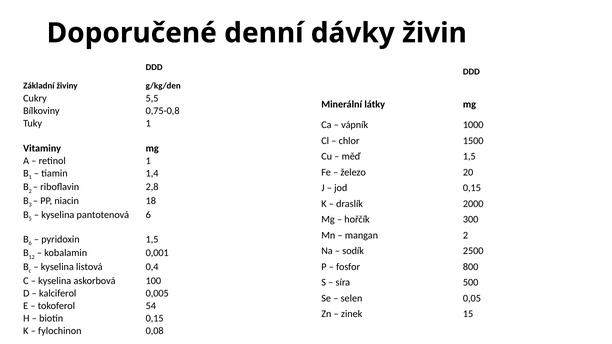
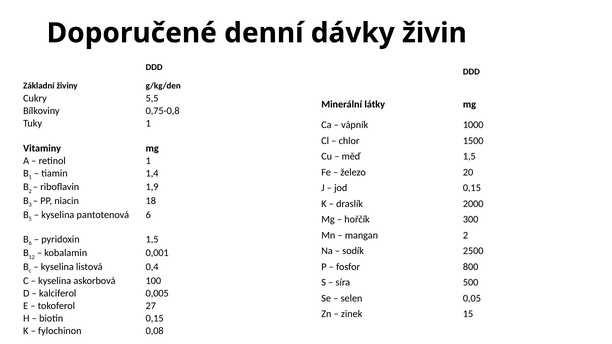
2,8: 2,8 -> 1,9 (152, 187)
54: 54 -> 27 (151, 306)
